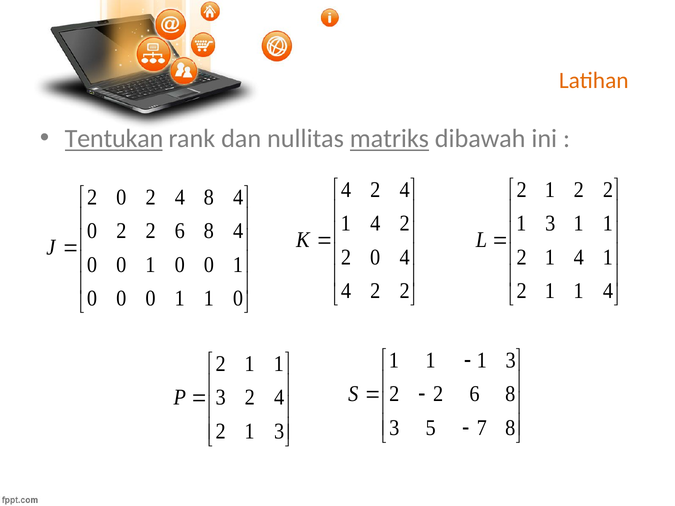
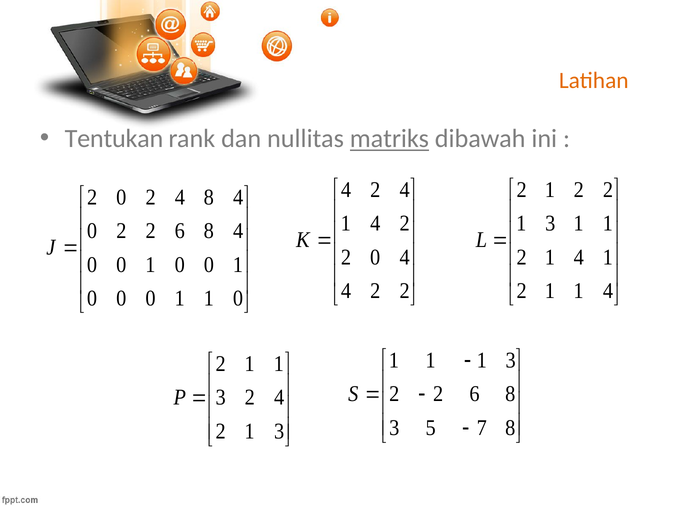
Tentukan underline: present -> none (114, 139)
